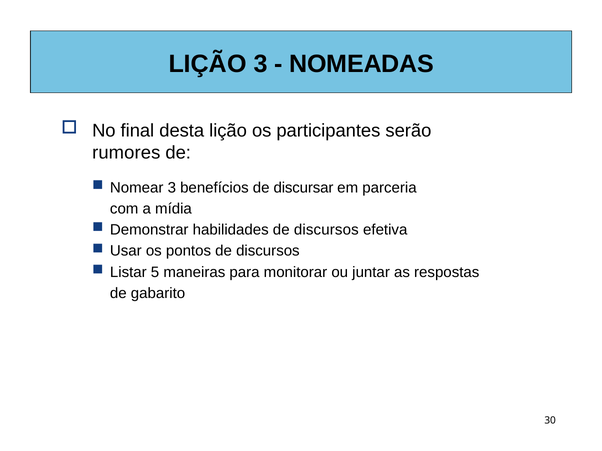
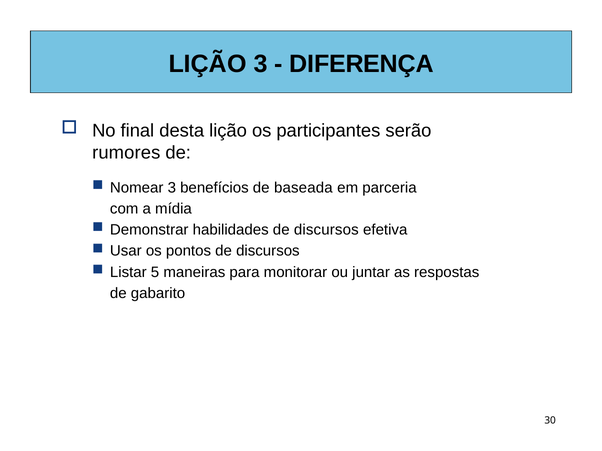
NOMEADAS: NOMEADAS -> DIFERENÇA (362, 64)
discursar: discursar -> baseada (303, 188)
